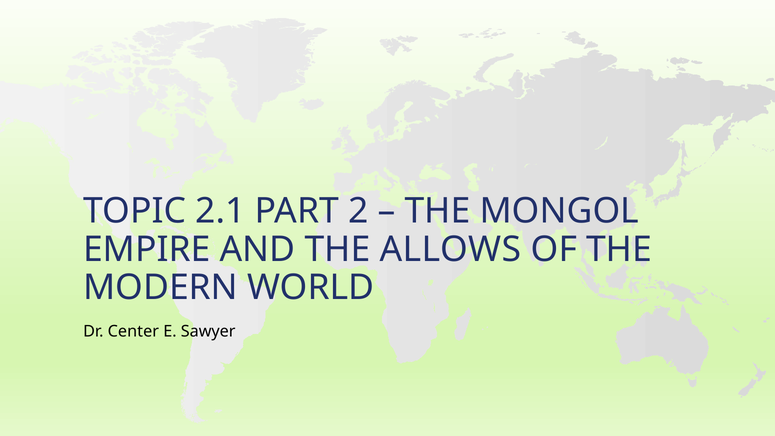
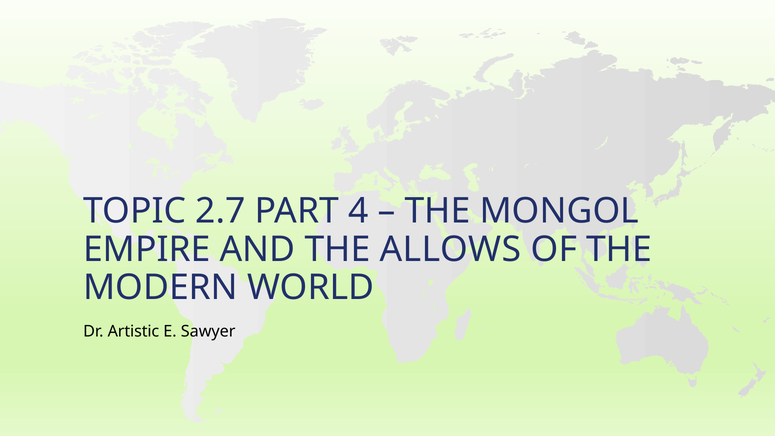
2.1: 2.1 -> 2.7 (220, 211)
2: 2 -> 4 (358, 211)
Center: Center -> Artistic (133, 331)
